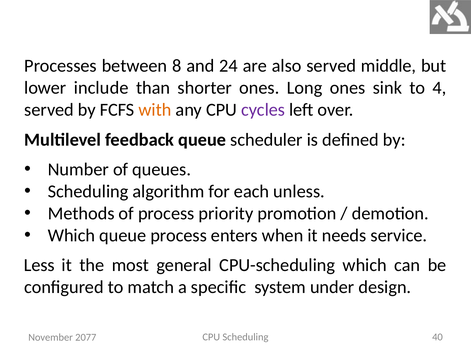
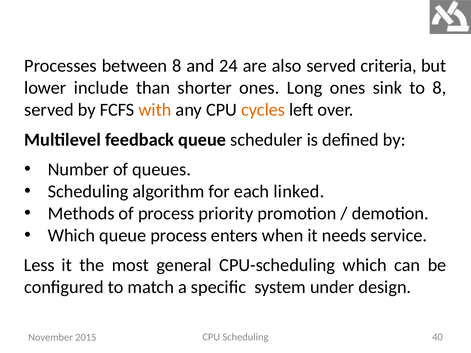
middle: middle -> criteria (389, 66)
to 4: 4 -> 8 (439, 88)
cycles colour: purple -> orange (263, 110)
unless: unless -> linked (299, 192)
2077: 2077 -> 2015 (86, 338)
